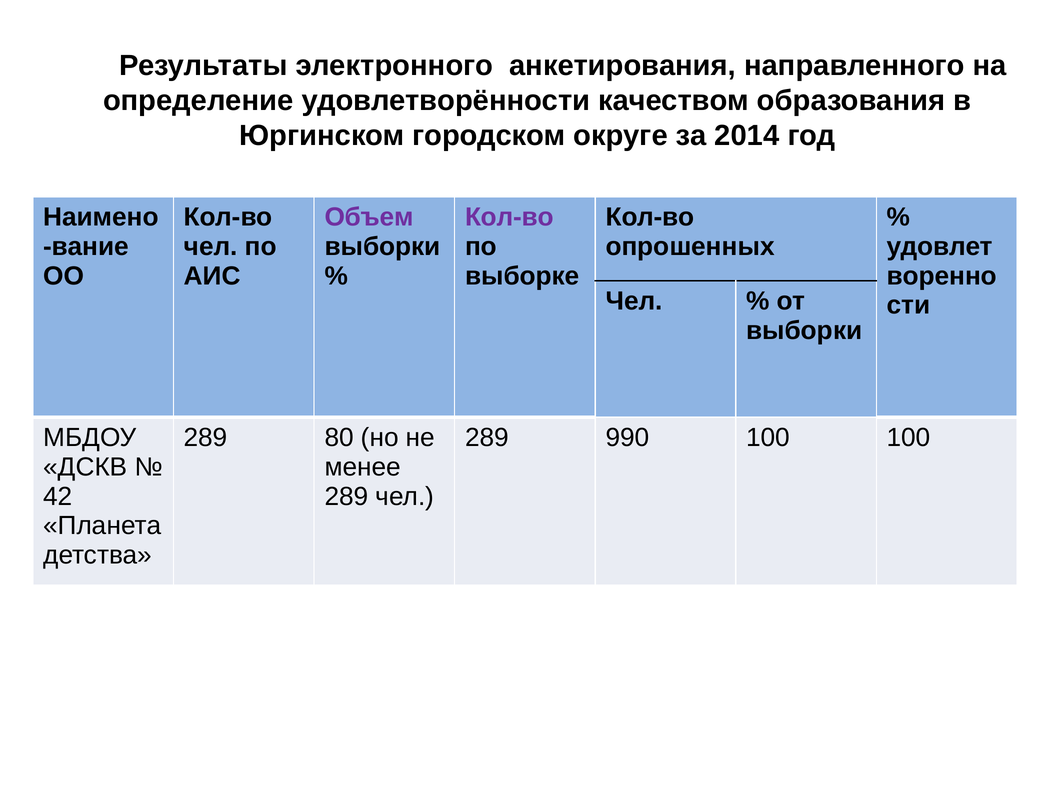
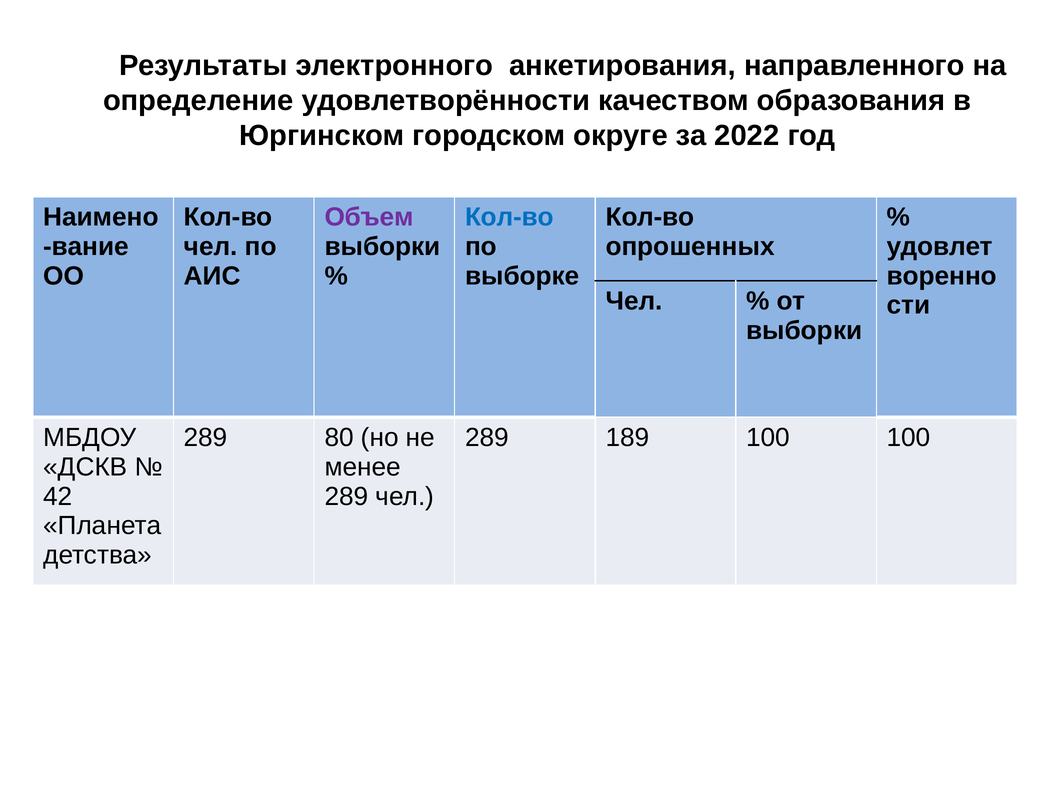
2014: 2014 -> 2022 (747, 136)
Кол-во colour: purple -> blue (509, 217)
990: 990 -> 189 (628, 438)
